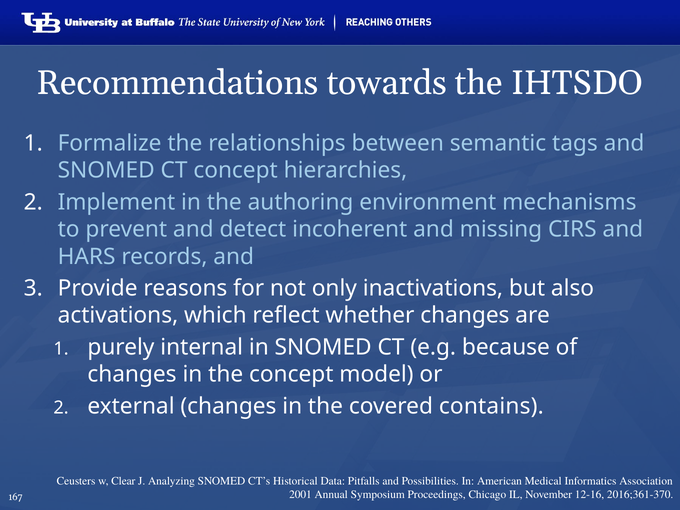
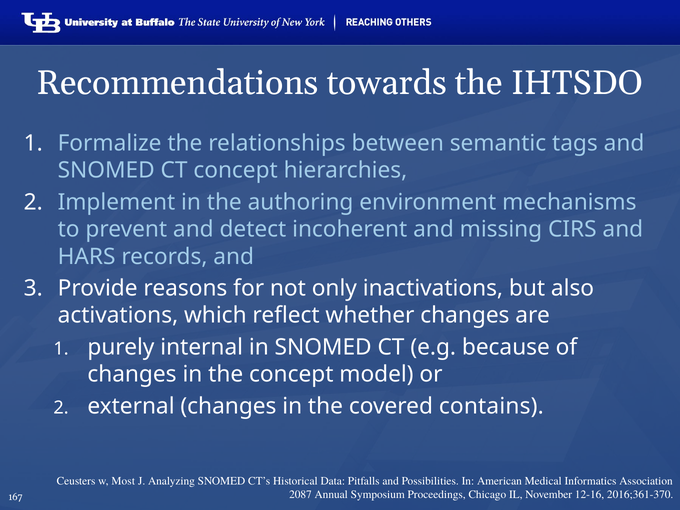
Clear: Clear -> Most (123, 481)
2001: 2001 -> 2087 (300, 495)
